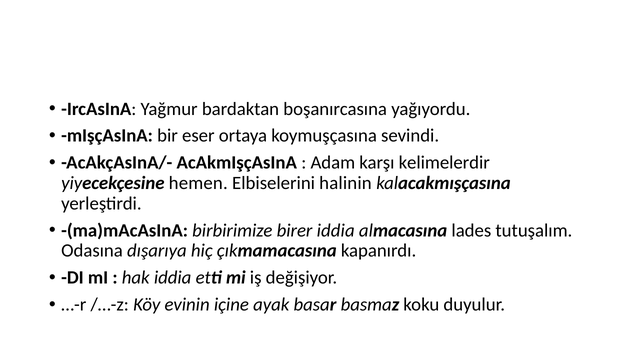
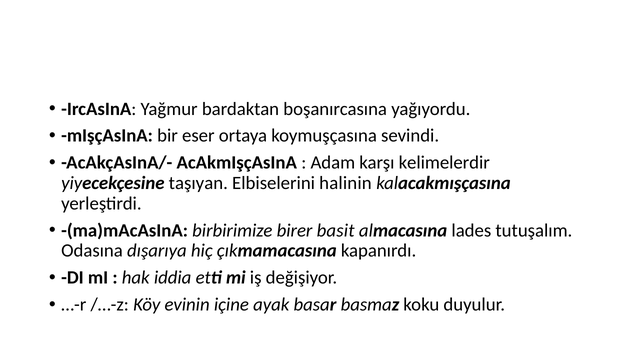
hemen: hemen -> taşıyan (198, 183)
birer iddia: iddia -> basit (336, 230)
